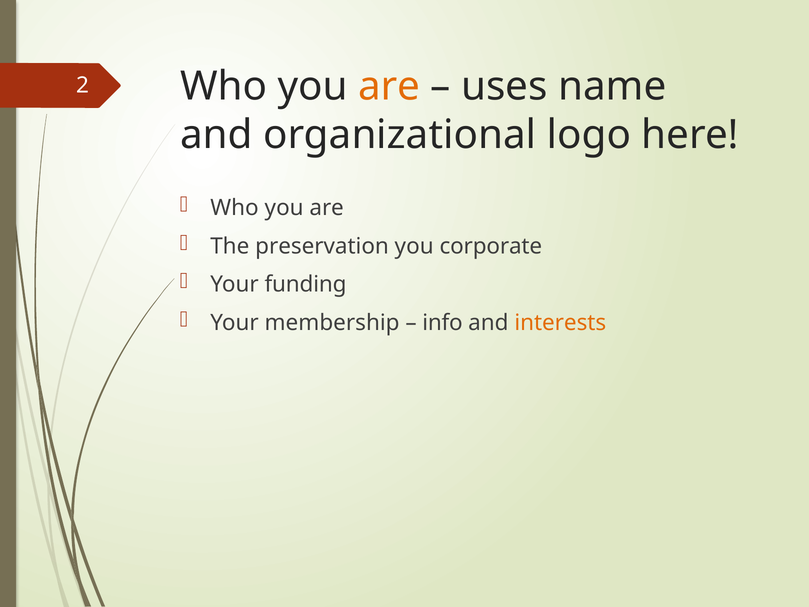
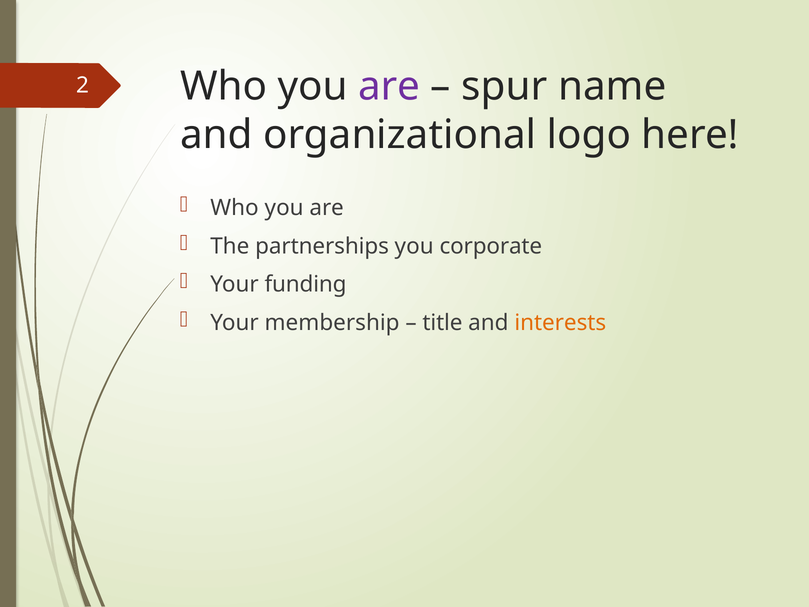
are colour: orange -> purple (389, 86)
uses: uses -> spur (504, 86)
preservation: preservation -> partnerships (322, 246)
info: info -> title (442, 323)
